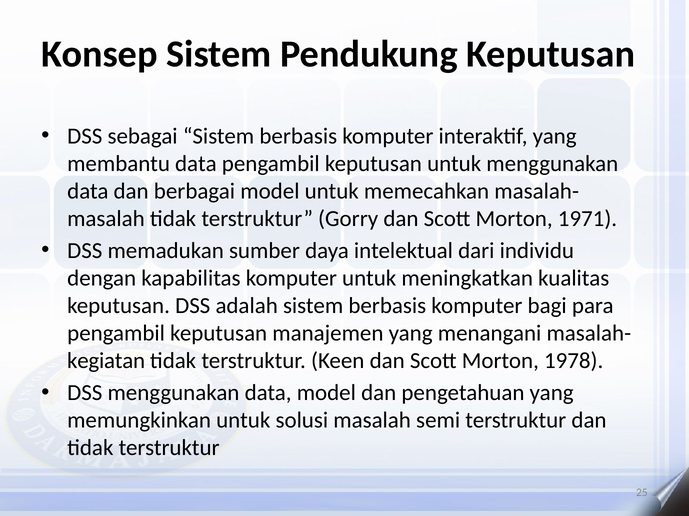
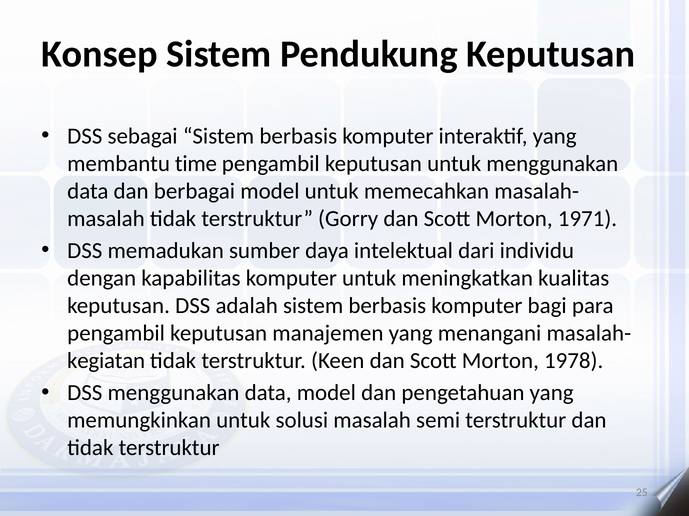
membantu data: data -> time (196, 164)
